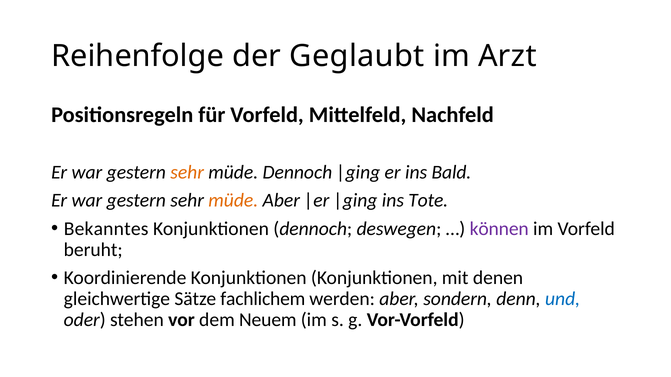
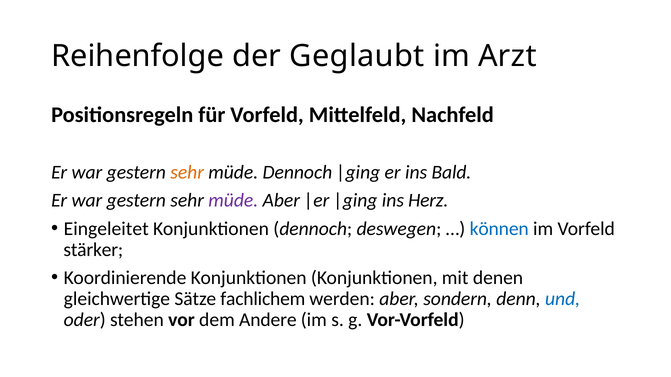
müde colour: orange -> purple (233, 201)
Tote: Tote -> Herz (428, 201)
Bekanntes: Bekanntes -> Eingeleitet (106, 229)
können colour: purple -> blue (499, 229)
beruht: beruht -> stärker (93, 250)
Neuem: Neuem -> Andere (268, 320)
